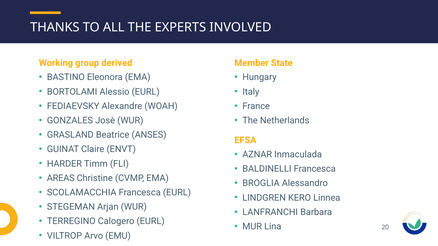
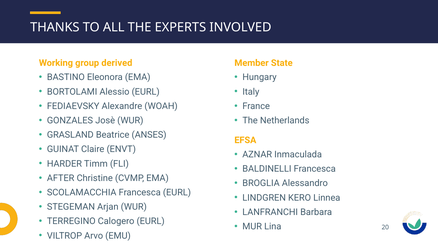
AREAS: AREAS -> AFTER (61, 178)
